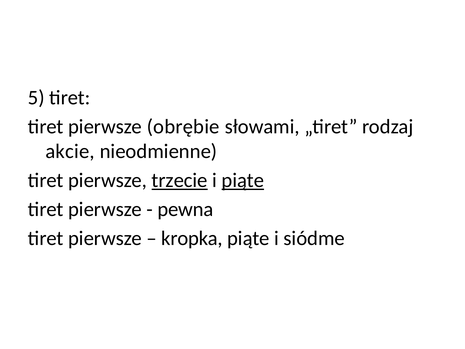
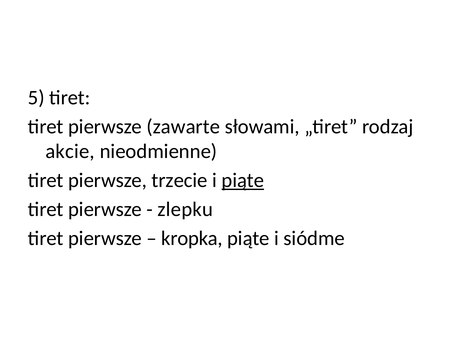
obrębie: obrębie -> zawarte (183, 126)
trzecie underline: present -> none (180, 180)
pewna: pewna -> zlepku (185, 209)
